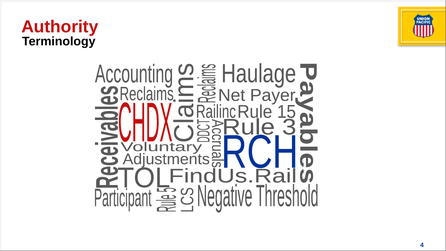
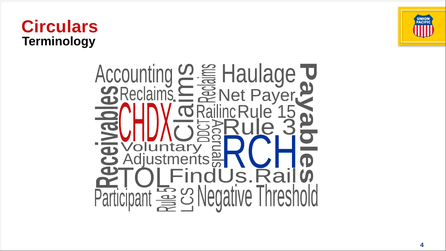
Authority: Authority -> Circulars (60, 27)
